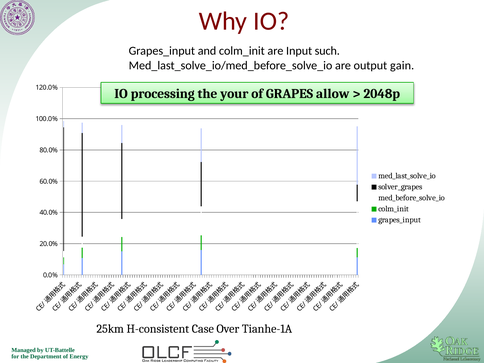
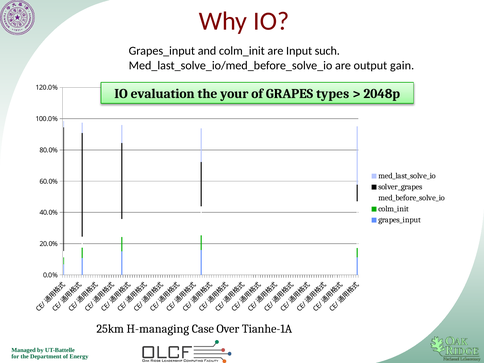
processing: processing -> evaluation (163, 94)
allow: allow -> types (333, 94)
H-consistent: H-consistent -> H-managing (158, 329)
